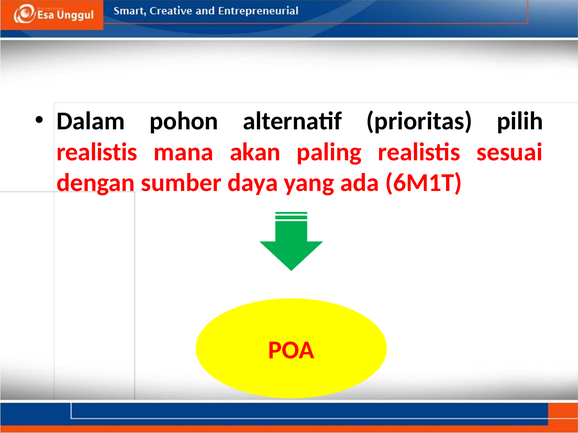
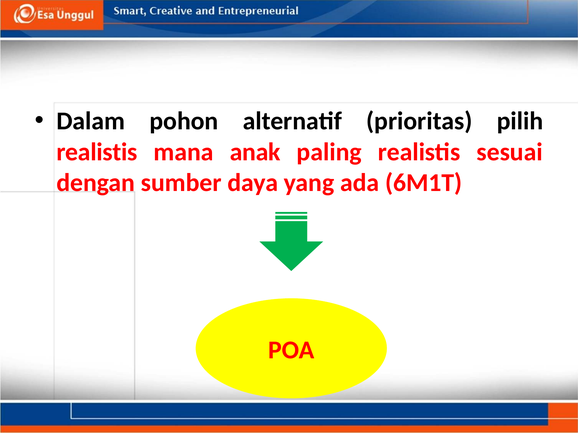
akan: akan -> anak (255, 152)
